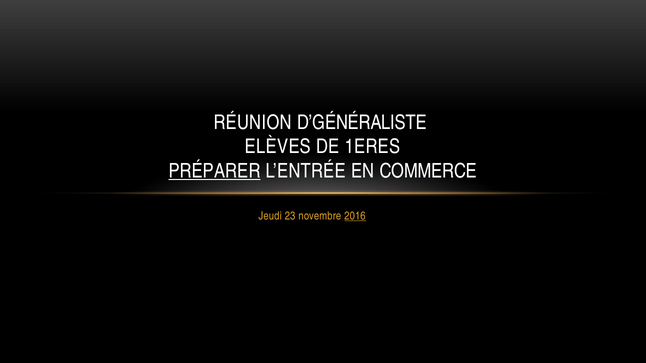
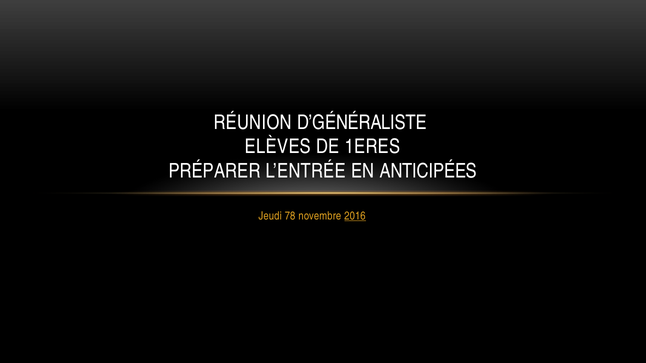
PRÉPARER underline: present -> none (215, 171)
COMMERCE: COMMERCE -> ANTICIPÉES (428, 171)
23: 23 -> 78 (290, 216)
